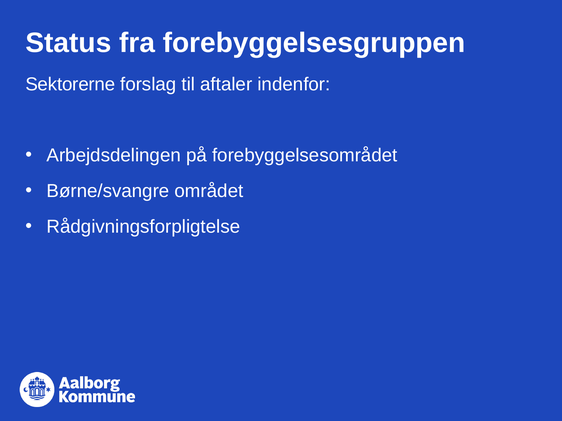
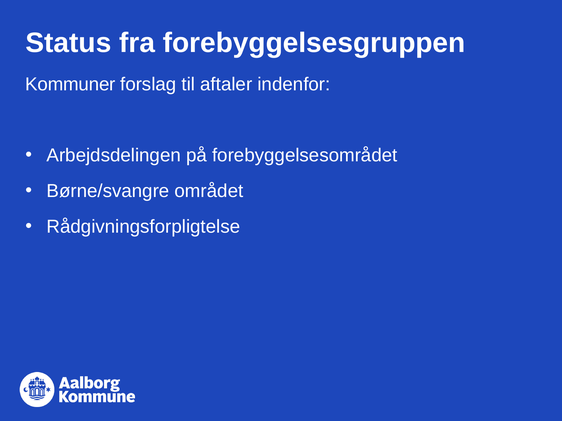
Sektorerne: Sektorerne -> Kommuner (70, 84)
